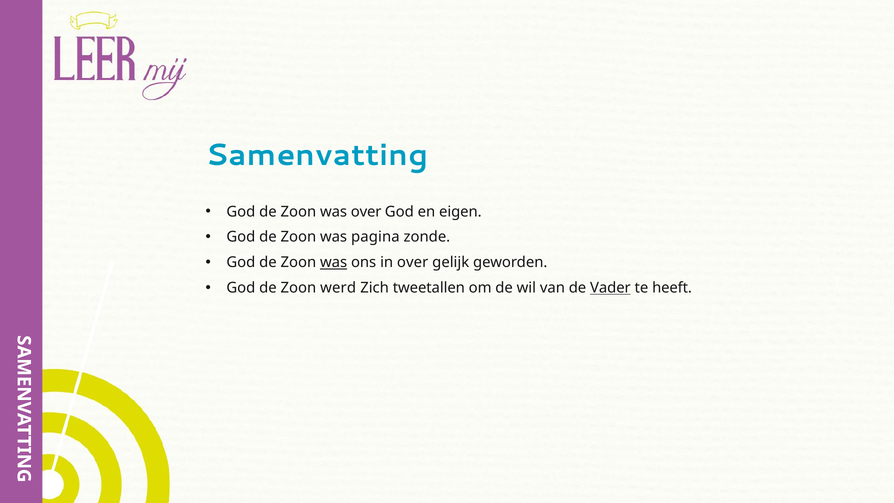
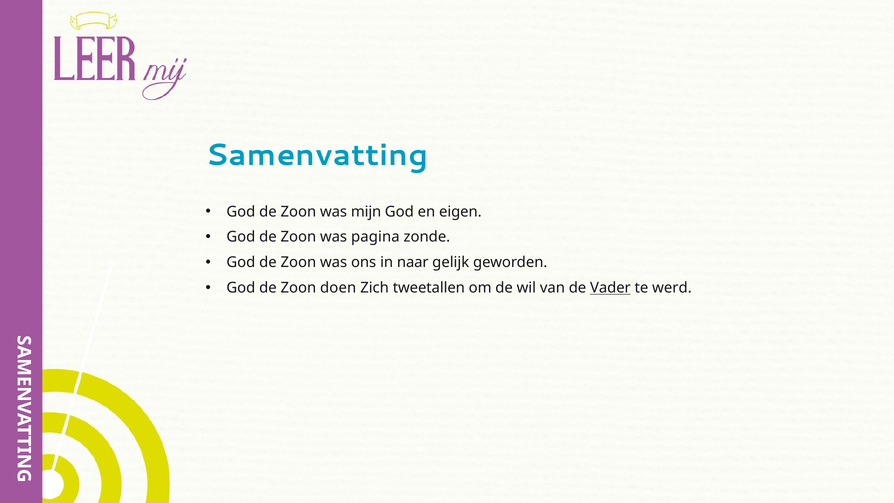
was over: over -> mijn (366, 212)
was underline: present -> none (334, 262)
in over: over -> naar (413, 262)
werd: werd -> doen (338, 288)
heeft: heeft -> werd (672, 288)
